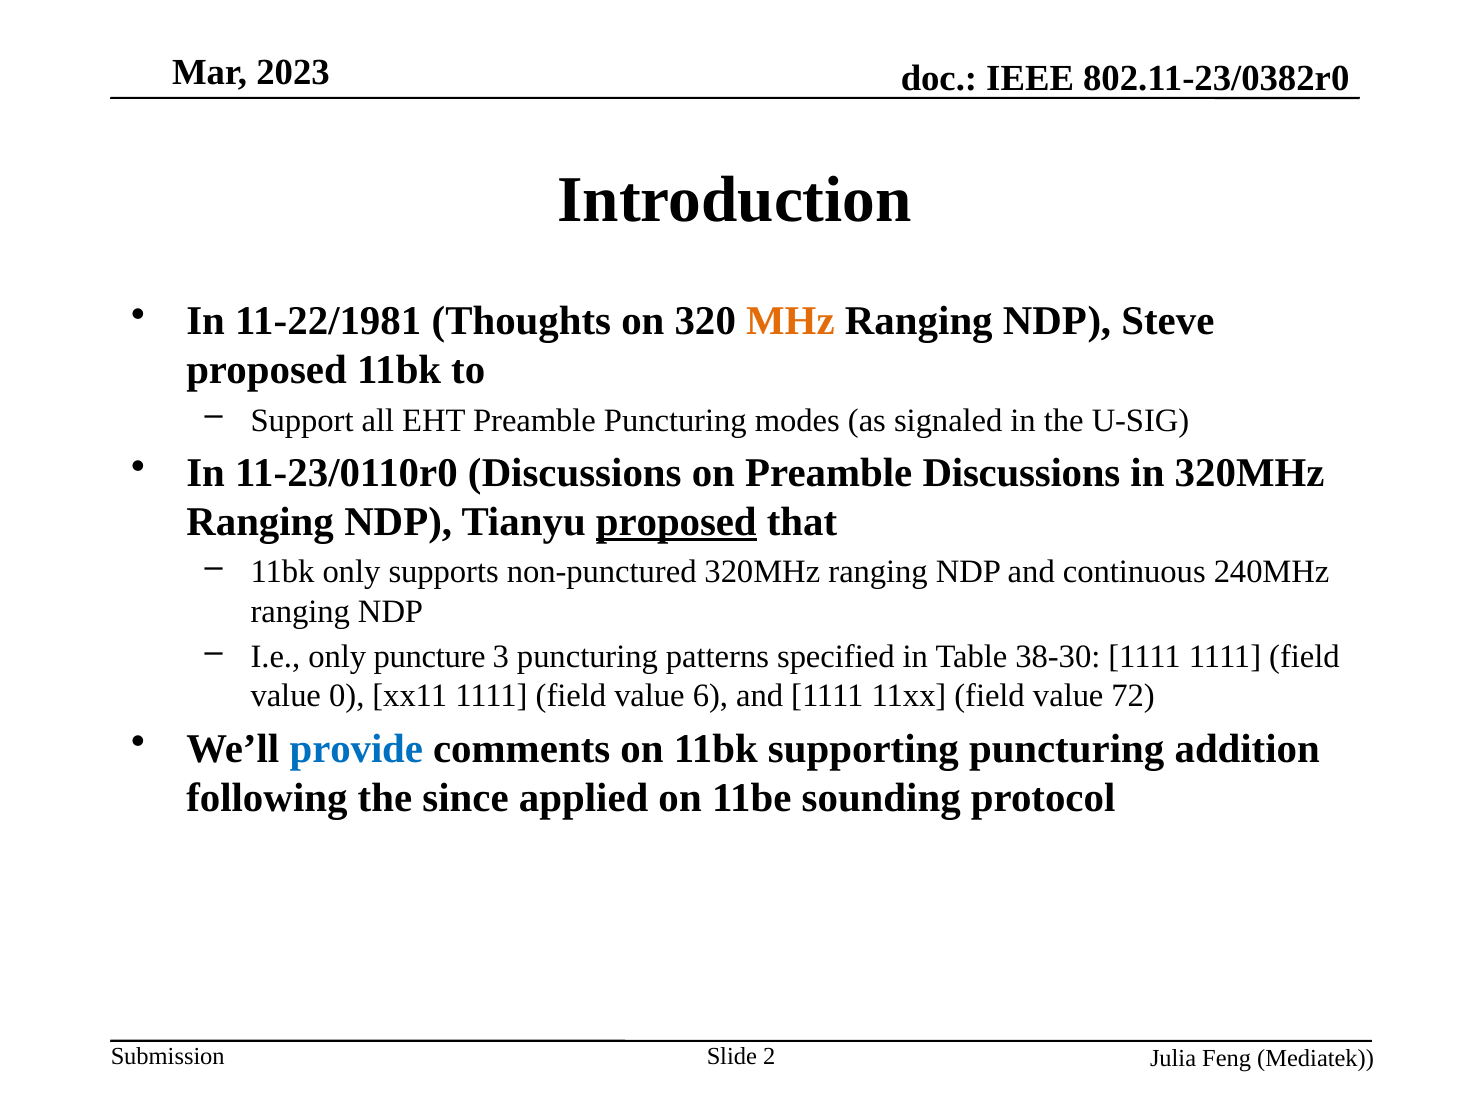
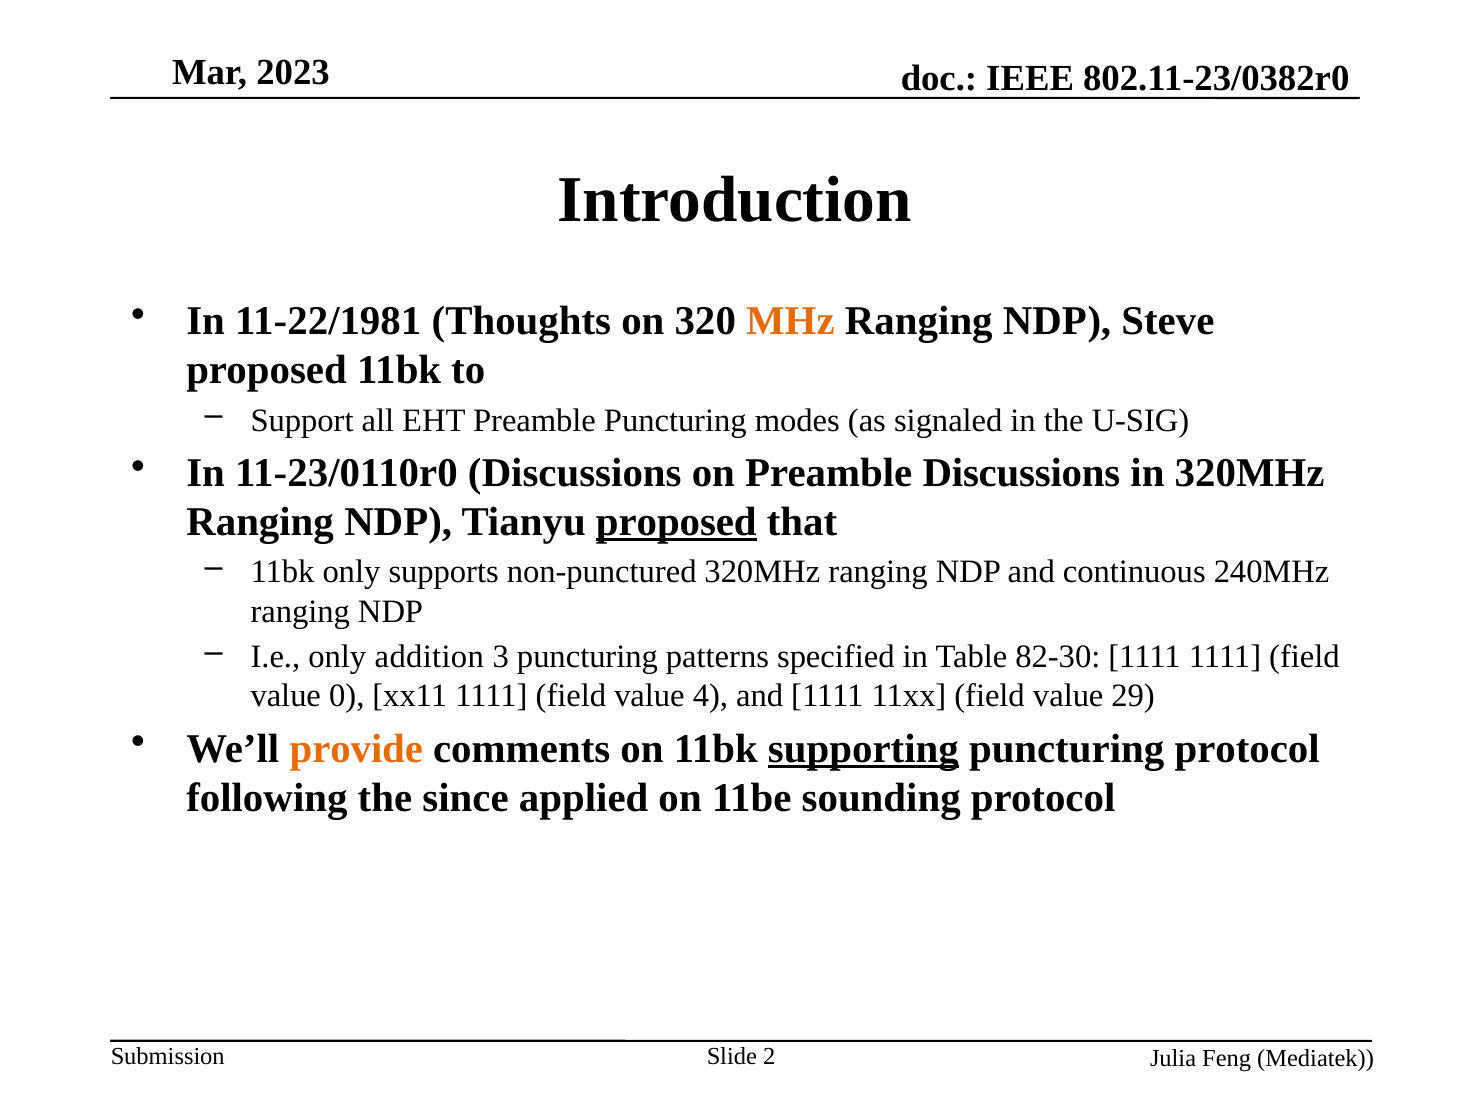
puncture: puncture -> addition (429, 657)
38-30: 38-30 -> 82-30 (1058, 657)
6: 6 -> 4 (710, 697)
72: 72 -> 29 (1133, 697)
provide colour: blue -> orange (356, 749)
supporting underline: none -> present (863, 749)
puncturing addition: addition -> protocol (1247, 749)
